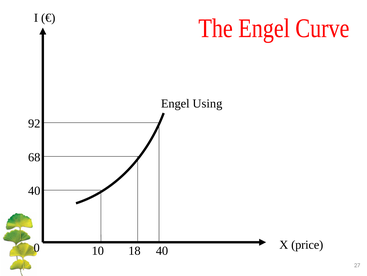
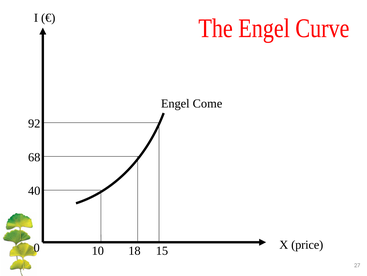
Using: Using -> Come (207, 103)
18 40: 40 -> 15 (162, 250)
